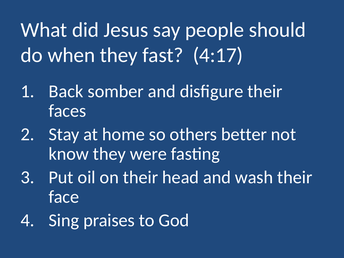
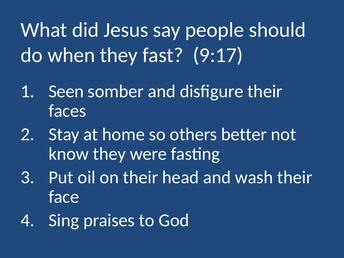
4:17: 4:17 -> 9:17 (218, 55)
Back: Back -> Seen (66, 91)
